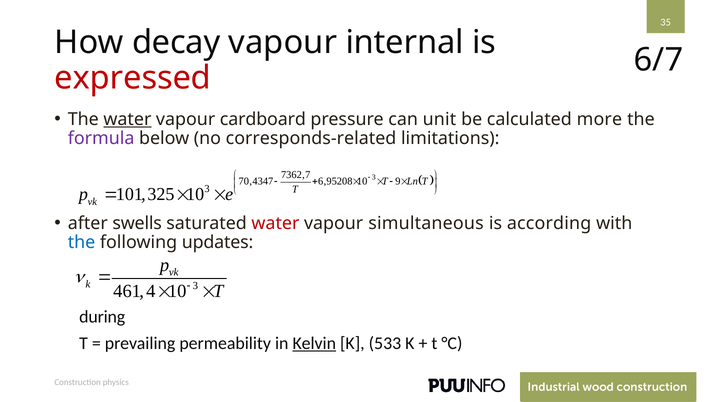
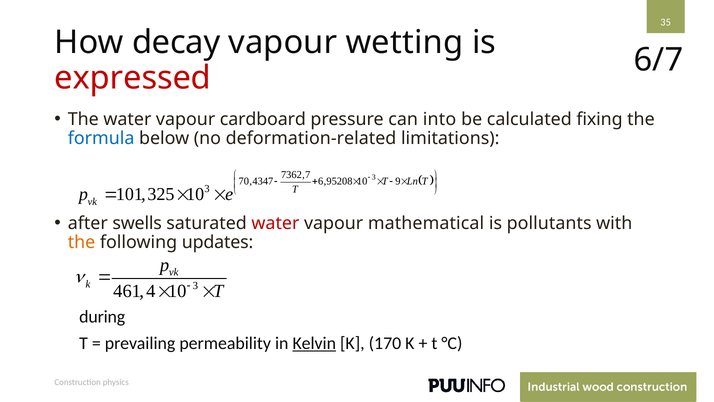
internal: internal -> wetting (404, 42)
water underline: present -> none (127, 119)
unit: unit -> into (439, 119)
more: more -> fixing (600, 119)
formula colour: purple -> blue (101, 138)
corresponds-related: corresponds-related -> deformation-related (311, 138)
simultaneous: simultaneous -> mathematical (426, 223)
according: according -> pollutants (549, 223)
the colour: blue -> orange (82, 242)
533: 533 -> 170 (385, 343)
